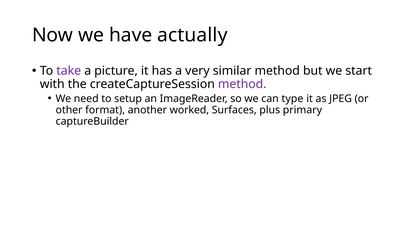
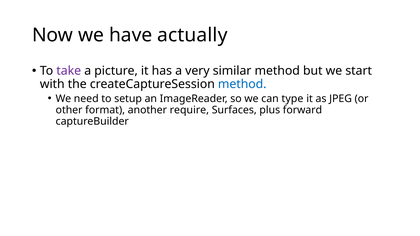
method colour: purple -> blue (242, 84)
worked: worked -> require (189, 110)
primary: primary -> forward (302, 110)
